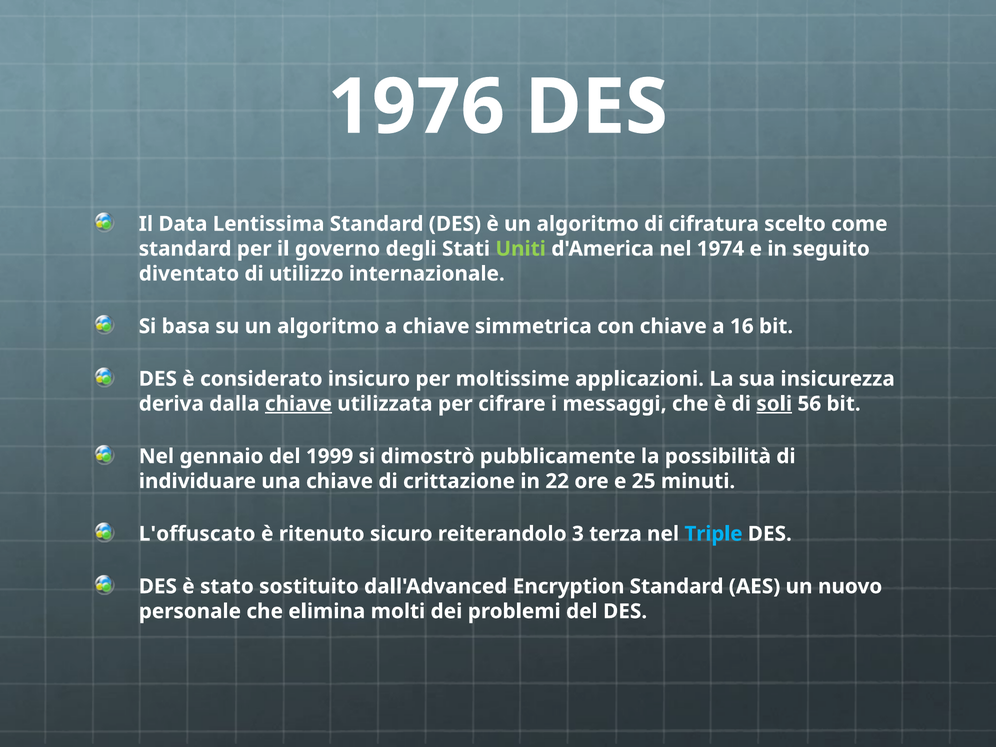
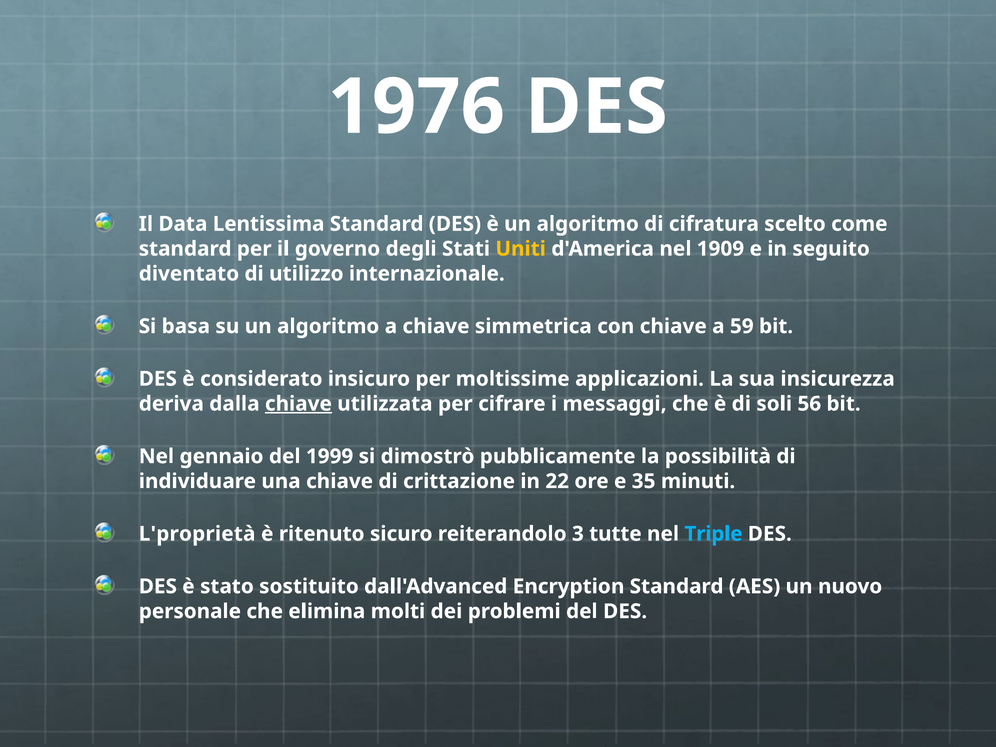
Uniti colour: light green -> yellow (521, 249)
1974: 1974 -> 1909 (720, 249)
16: 16 -> 59 (742, 326)
soli underline: present -> none (774, 404)
25: 25 -> 35 (644, 481)
L'offuscato: L'offuscato -> L'proprietà (197, 534)
terza: terza -> tutte (615, 534)
